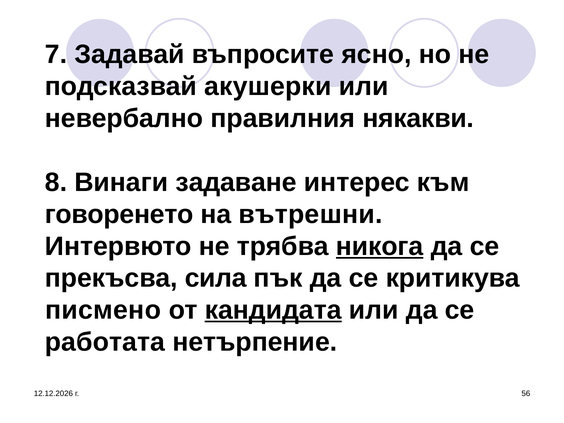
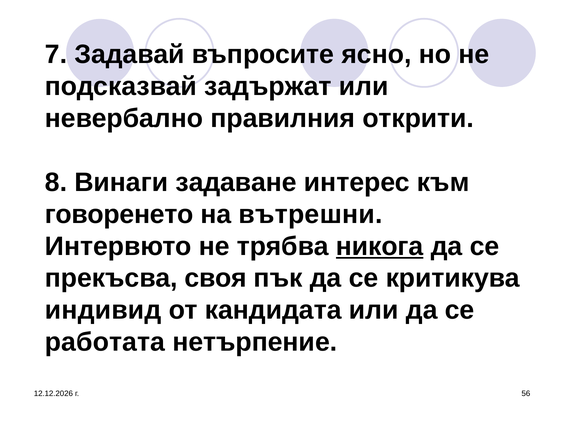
акушерки: акушерки -> задържат (268, 86)
някакви: някакви -> открити (418, 118)
сила: сила -> своя (216, 278)
писмено: писмено -> индивид (103, 310)
кандидата underline: present -> none (273, 310)
